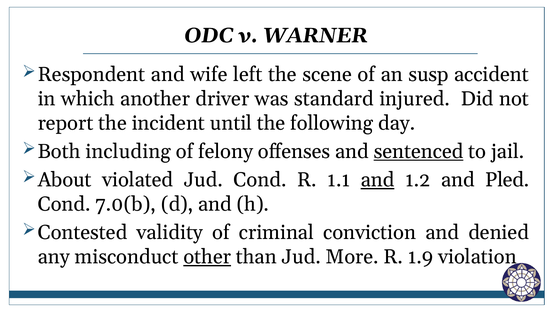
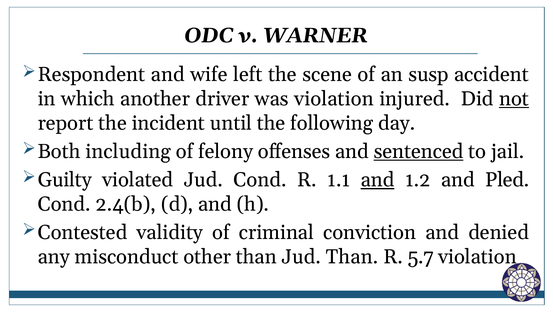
was standard: standard -> violation (334, 99)
not underline: none -> present (514, 99)
About: About -> Guilty (65, 180)
7.0(b: 7.0(b -> 2.4(b (126, 204)
other underline: present -> none (207, 257)
Jud More: More -> Than (352, 257)
1.9: 1.9 -> 5.7 (421, 257)
